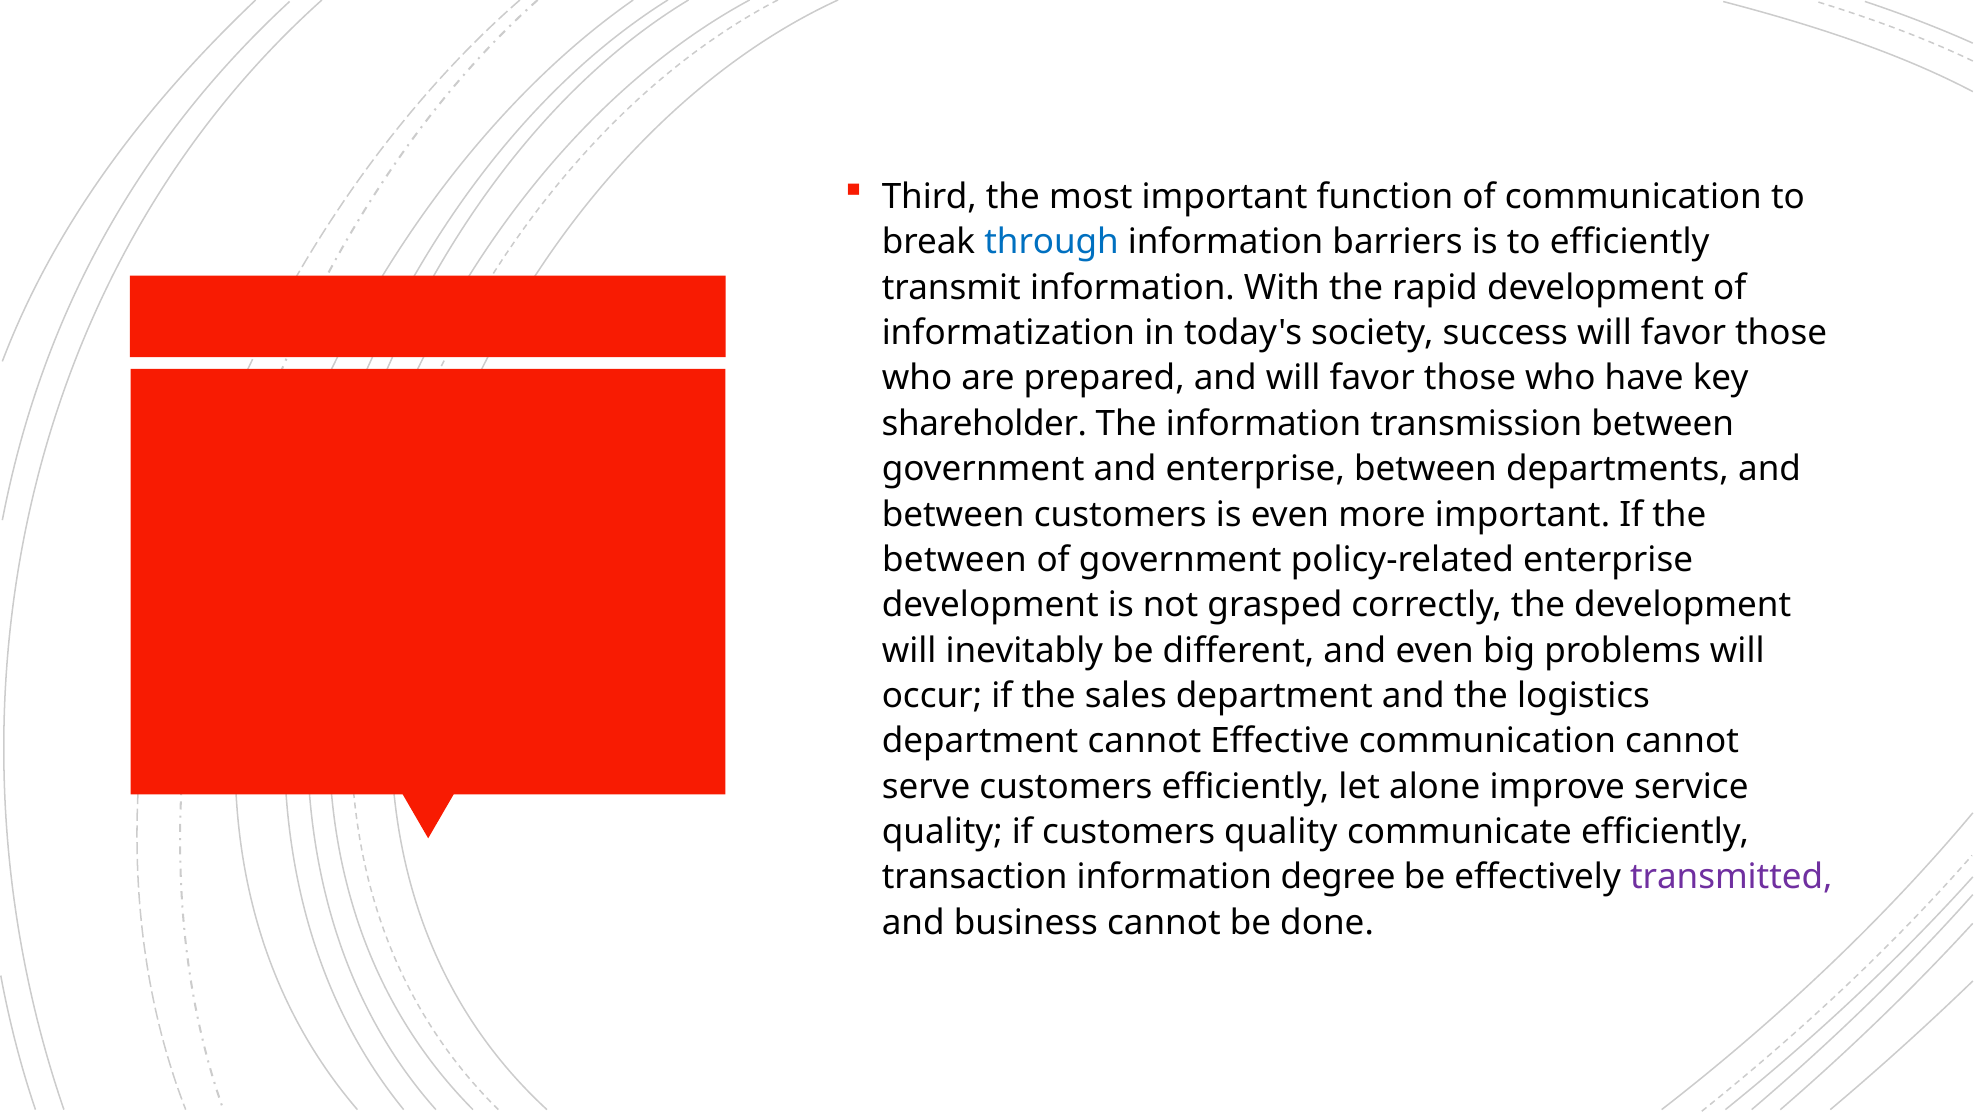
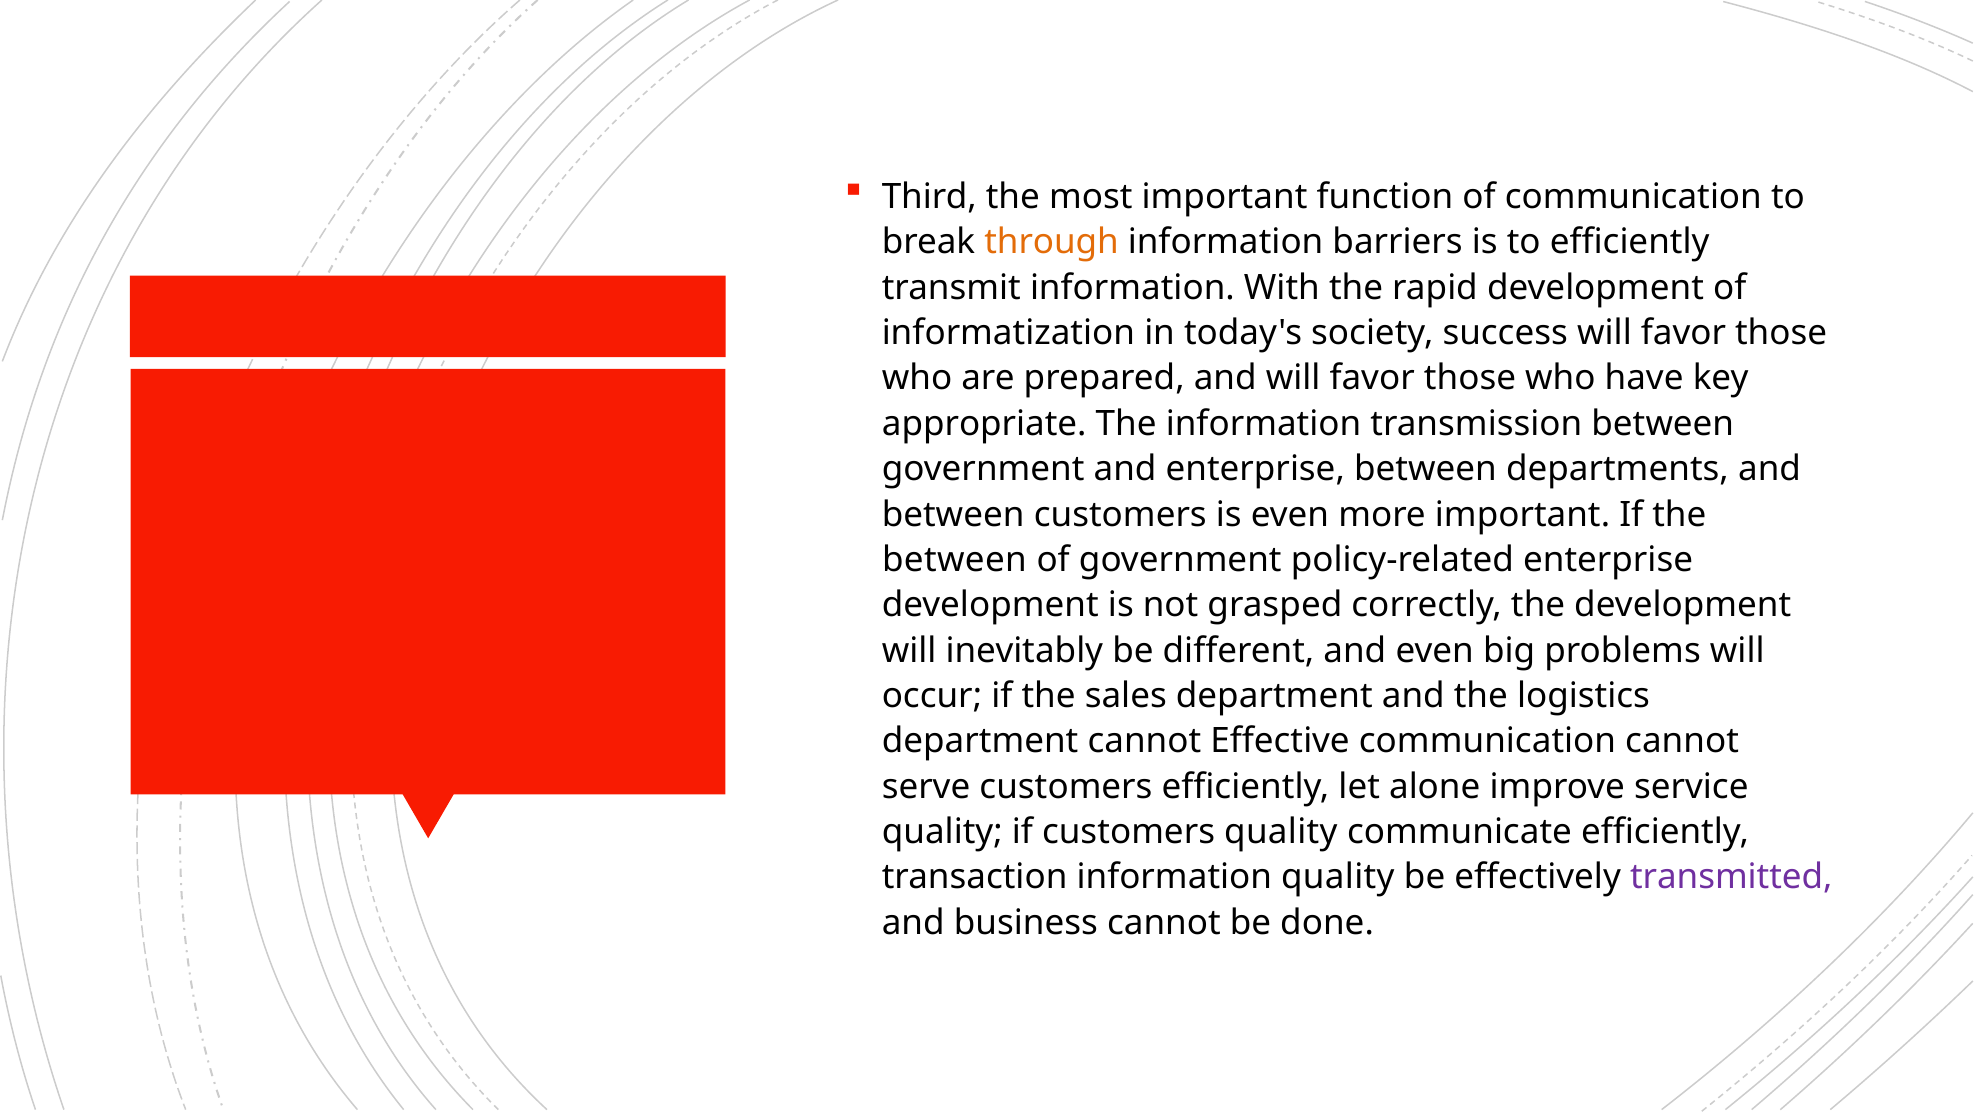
through colour: blue -> orange (1052, 242)
shareholder: shareholder -> appropriate (984, 424)
information degree: degree -> quality (1338, 877)
